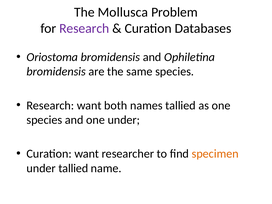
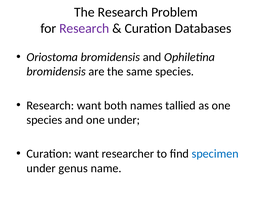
The Mollusca: Mollusca -> Research (123, 12)
specimen colour: orange -> blue (215, 154)
under tallied: tallied -> genus (73, 168)
